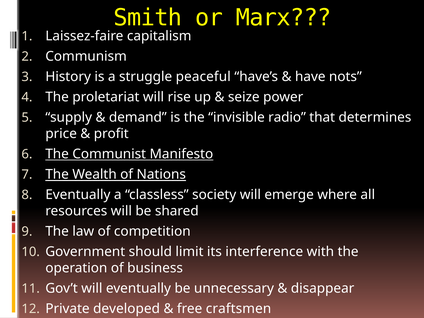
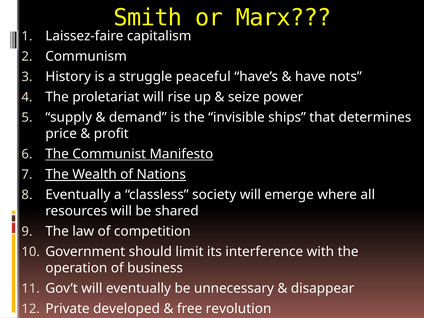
radio: radio -> ships (287, 117)
craftsmen: craftsmen -> revolution (239, 309)
